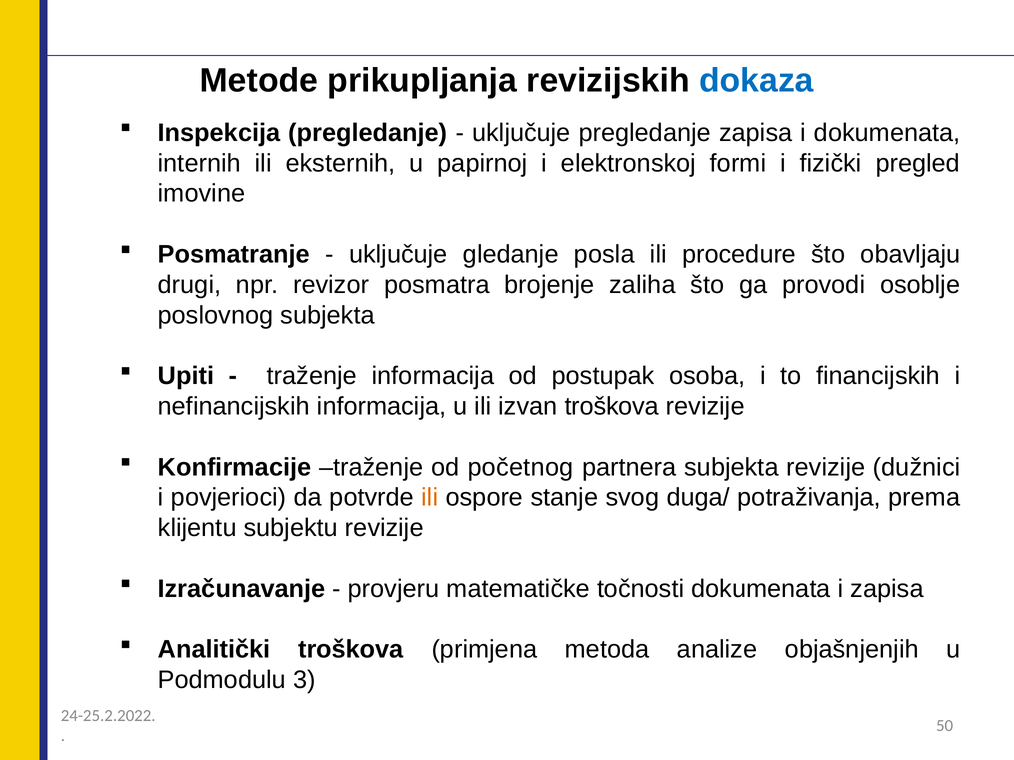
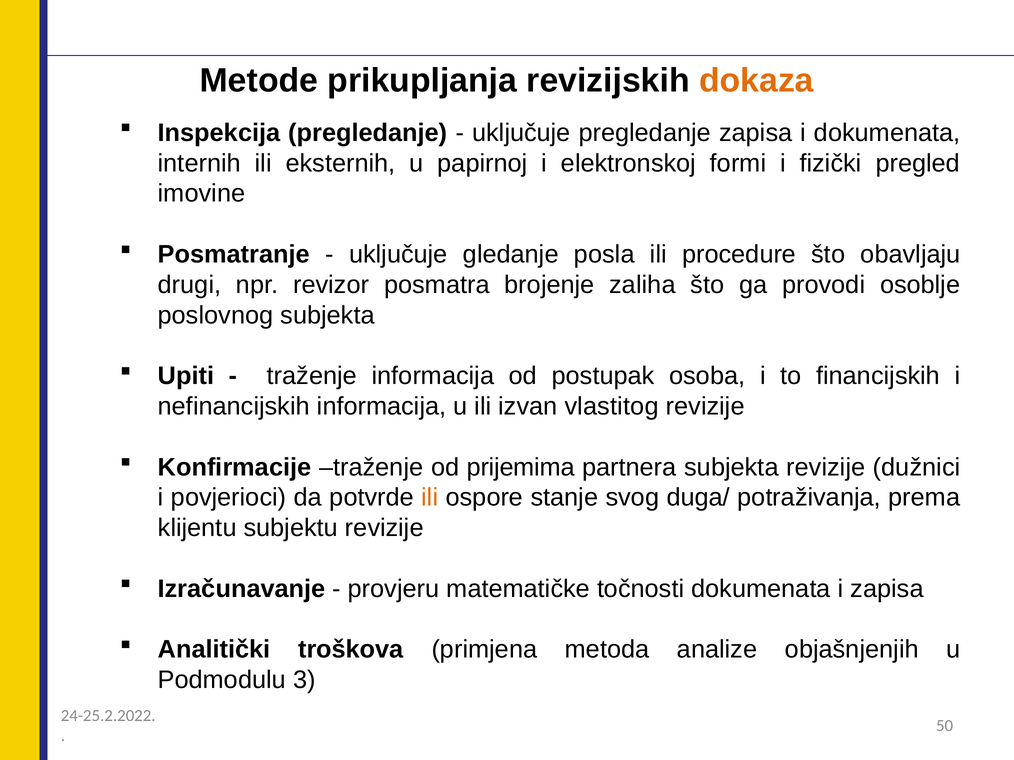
dokaza colour: blue -> orange (756, 81)
izvan troškova: troškova -> vlastitog (612, 407)
početnog: početnog -> prijemima (521, 467)
